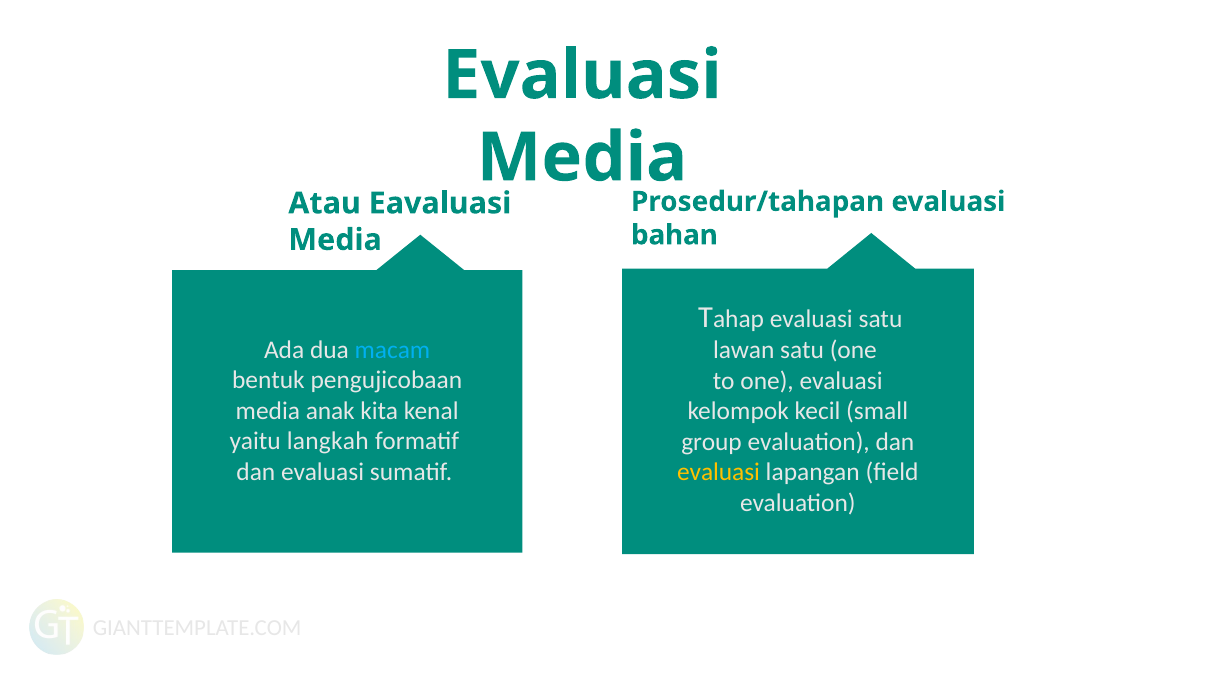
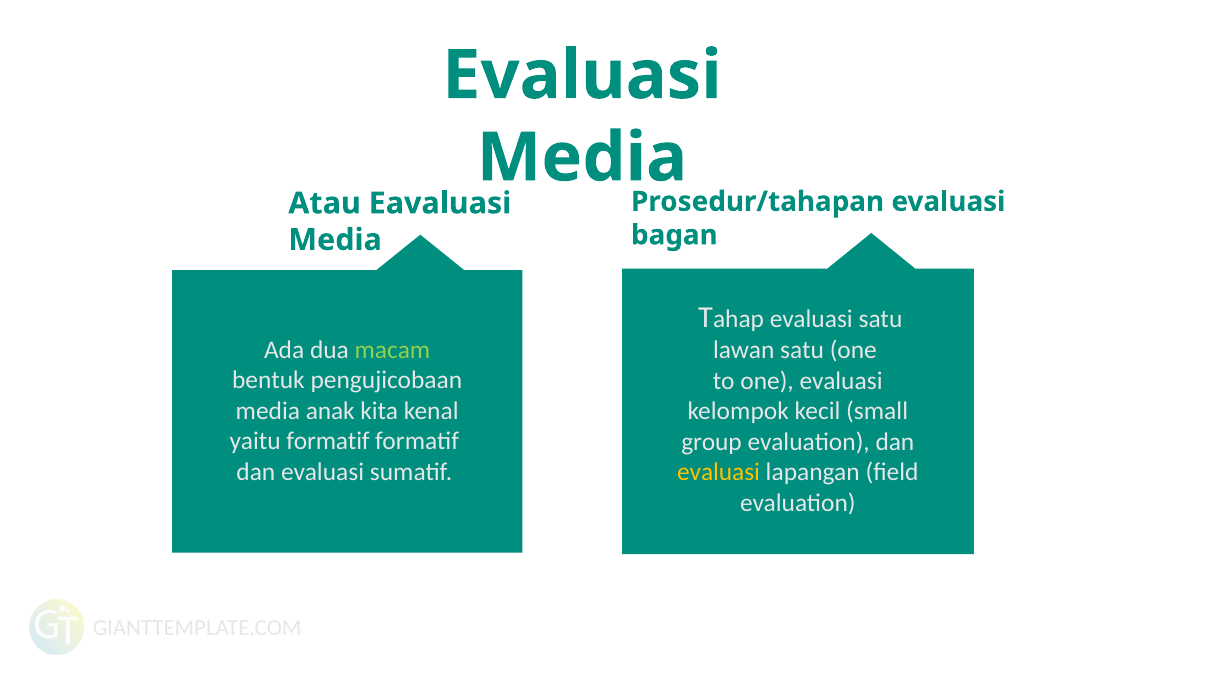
bahan: bahan -> bagan (674, 235)
macam colour: light blue -> light green (392, 350)
yaitu langkah: langkah -> formatif (328, 442)
